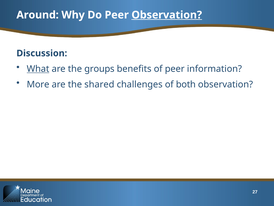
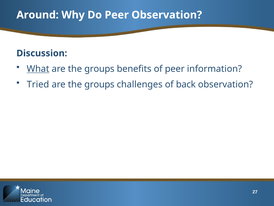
Observation underline: present -> none (167, 15)
More: More -> Tried (38, 84)
shared: shared -> groups (99, 84)
both: both -> back (186, 84)
